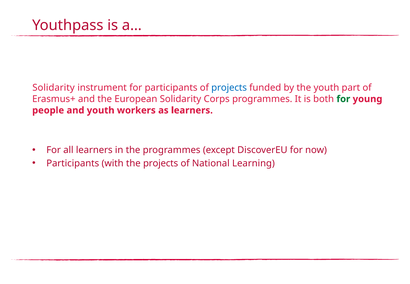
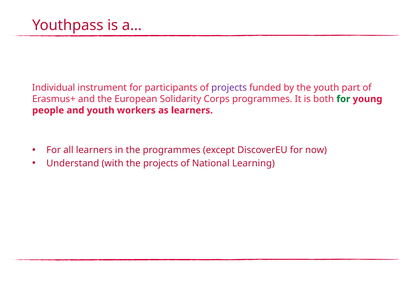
Solidarity: Solidarity -> Individual (54, 88)
projects colour: blue -> purple (229, 88)
Participants: Participants -> Understand (73, 163)
